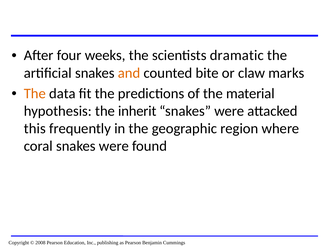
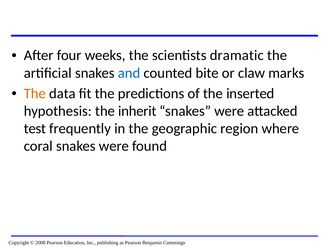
and colour: orange -> blue (129, 73)
material: material -> inserted (250, 93)
this: this -> test (35, 128)
